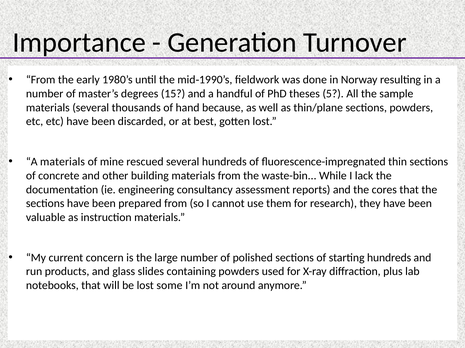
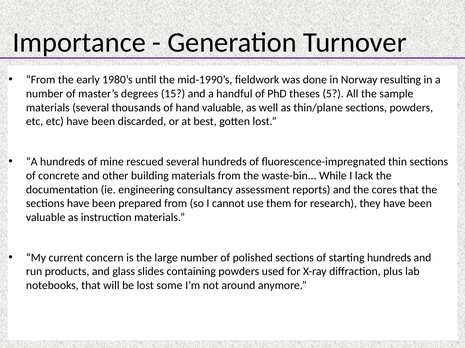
hand because: because -> valuable (223, 108)
A materials: materials -> hundreds (63, 162)
